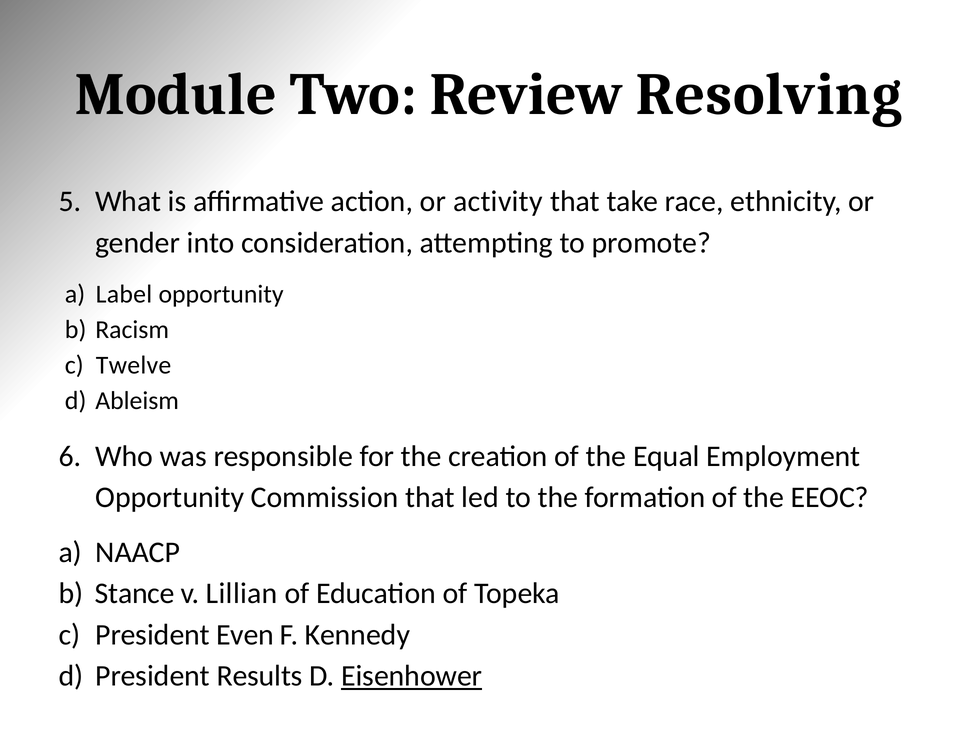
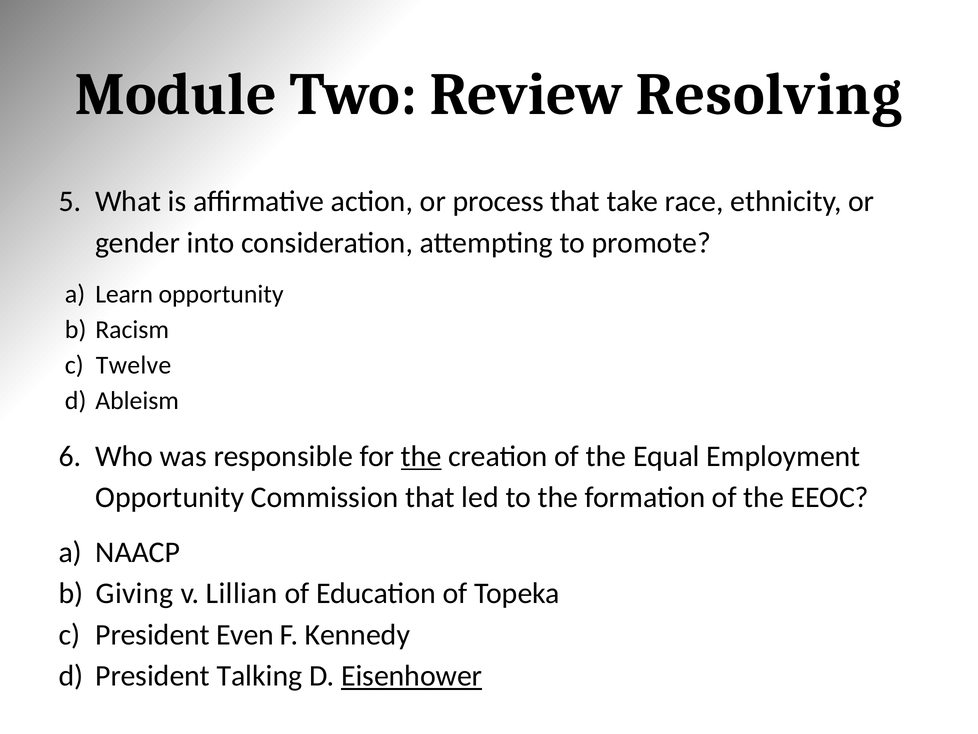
activity: activity -> process (498, 201)
Label: Label -> Learn (124, 294)
the underline: none -> present (421, 456)
Stance: Stance -> Giving (135, 593)
Results: Results -> Talking (259, 676)
